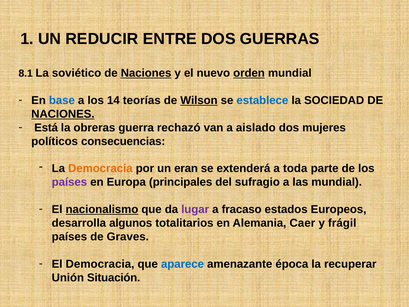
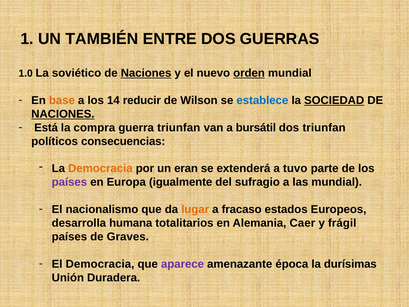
REDUCIR: REDUCIR -> TAMBIÉN (102, 39)
8.1: 8.1 -> 1.0 (26, 73)
base colour: blue -> orange (62, 100)
teorías: teorías -> reducir (142, 100)
Wilson underline: present -> none (199, 100)
SOCIEDAD underline: none -> present (334, 100)
obreras: obreras -> compra (94, 127)
guerra rechazó: rechazó -> triunfan (179, 127)
aislado: aislado -> bursátil (256, 127)
dos mujeres: mujeres -> triunfan (324, 127)
toda: toda -> tuvo (295, 168)
principales: principales -> igualmente (181, 182)
nacionalismo underline: present -> none (102, 209)
lugar colour: purple -> orange (195, 209)
algunos: algunos -> humana (131, 223)
aparece colour: blue -> purple (183, 264)
recuperar: recuperar -> durísimas (350, 264)
Situación: Situación -> Duradera (114, 278)
